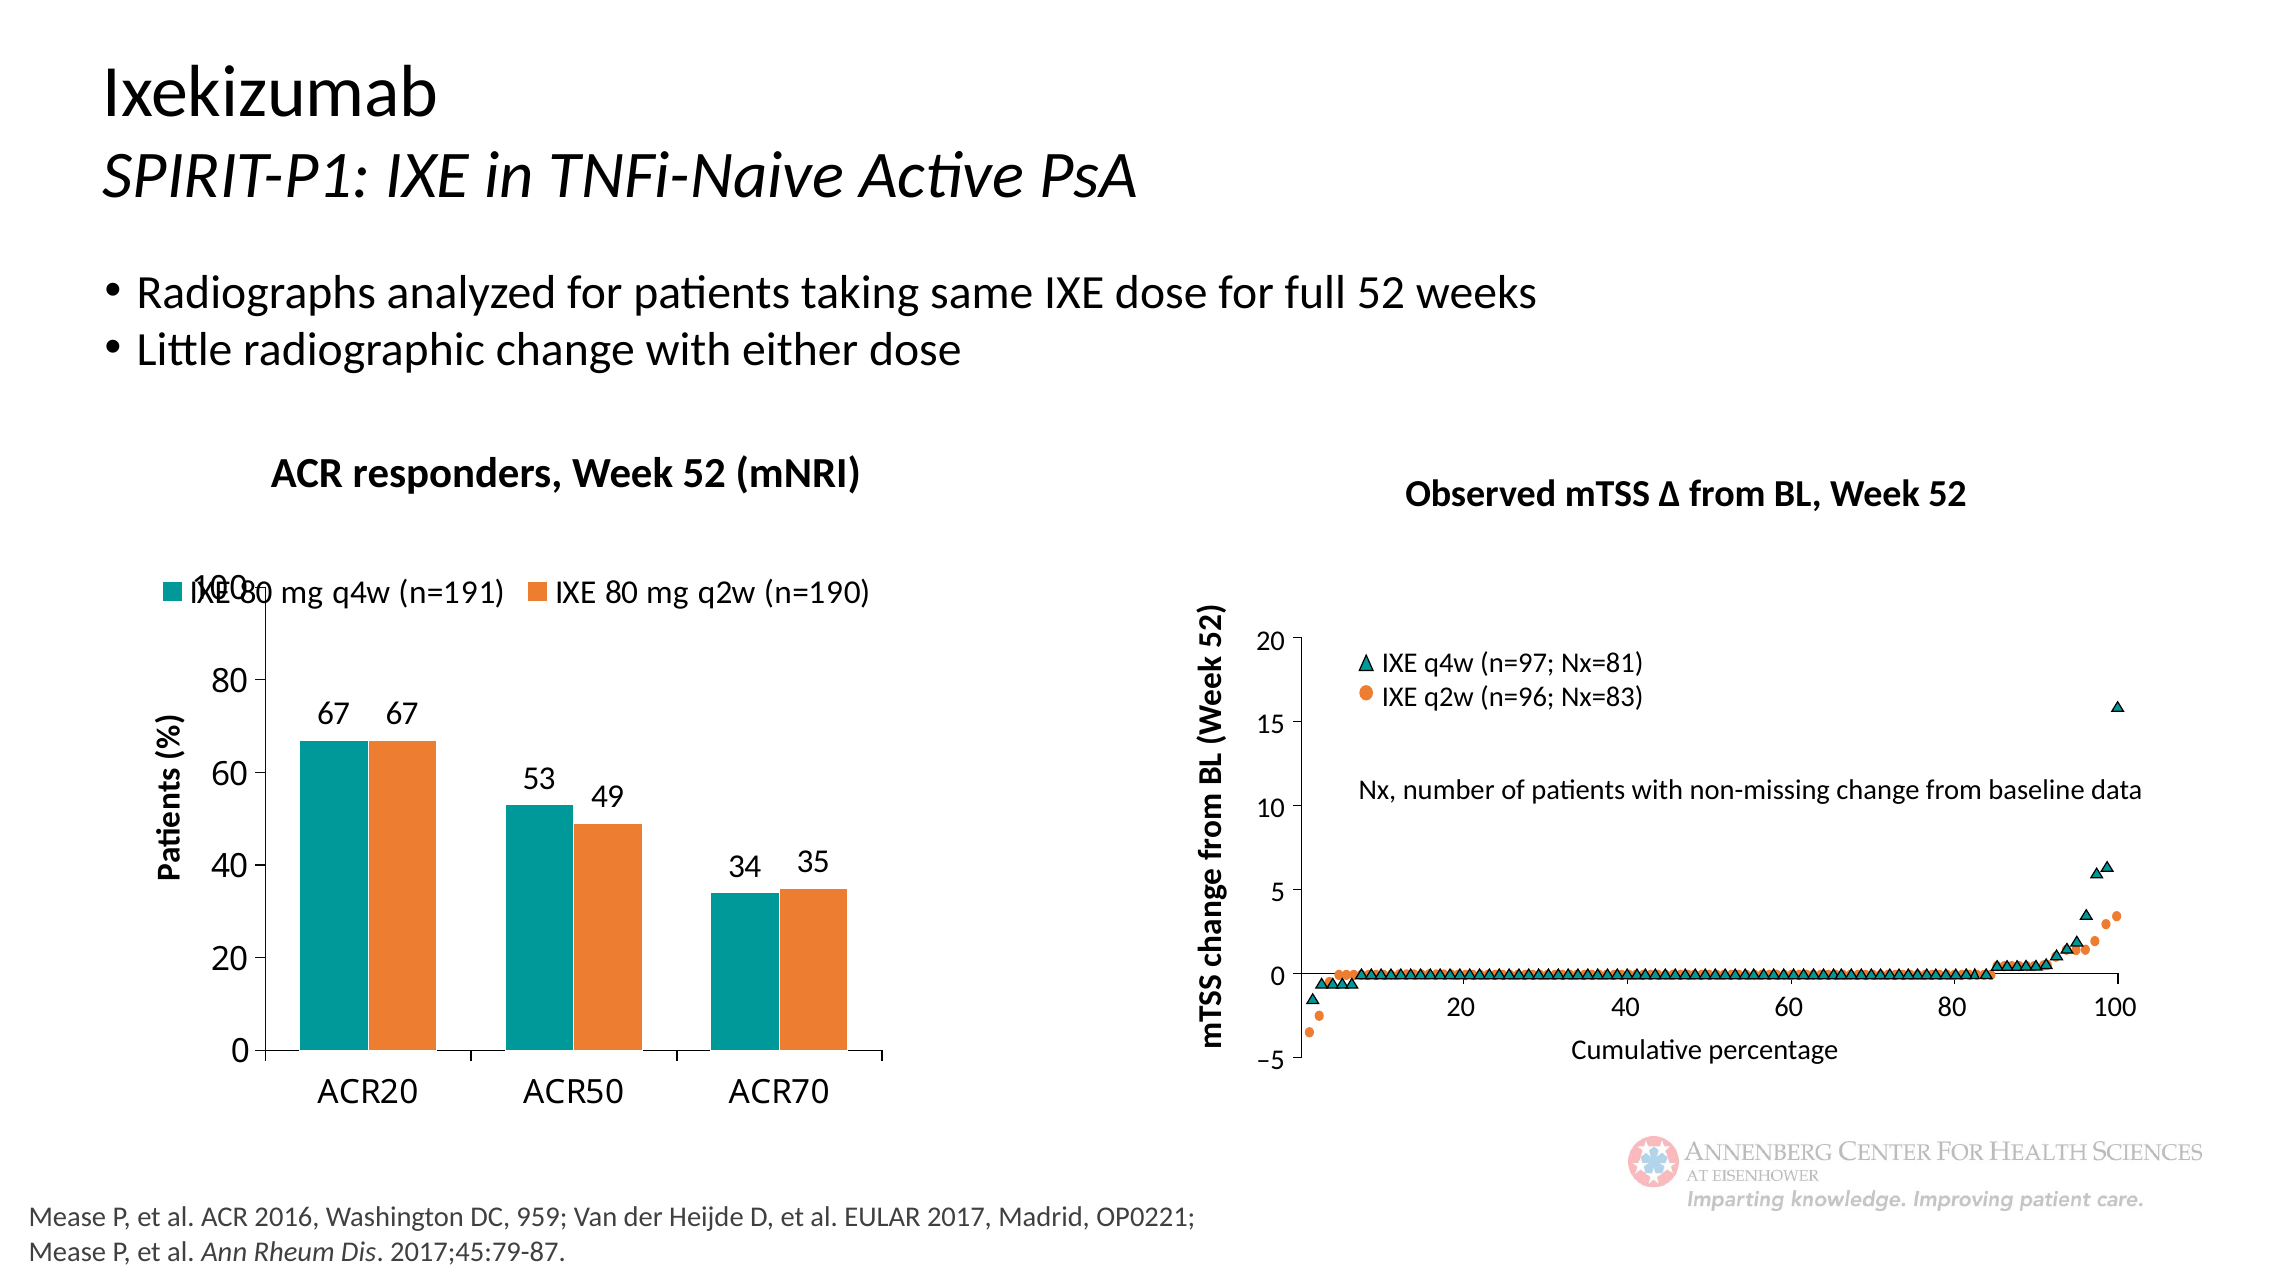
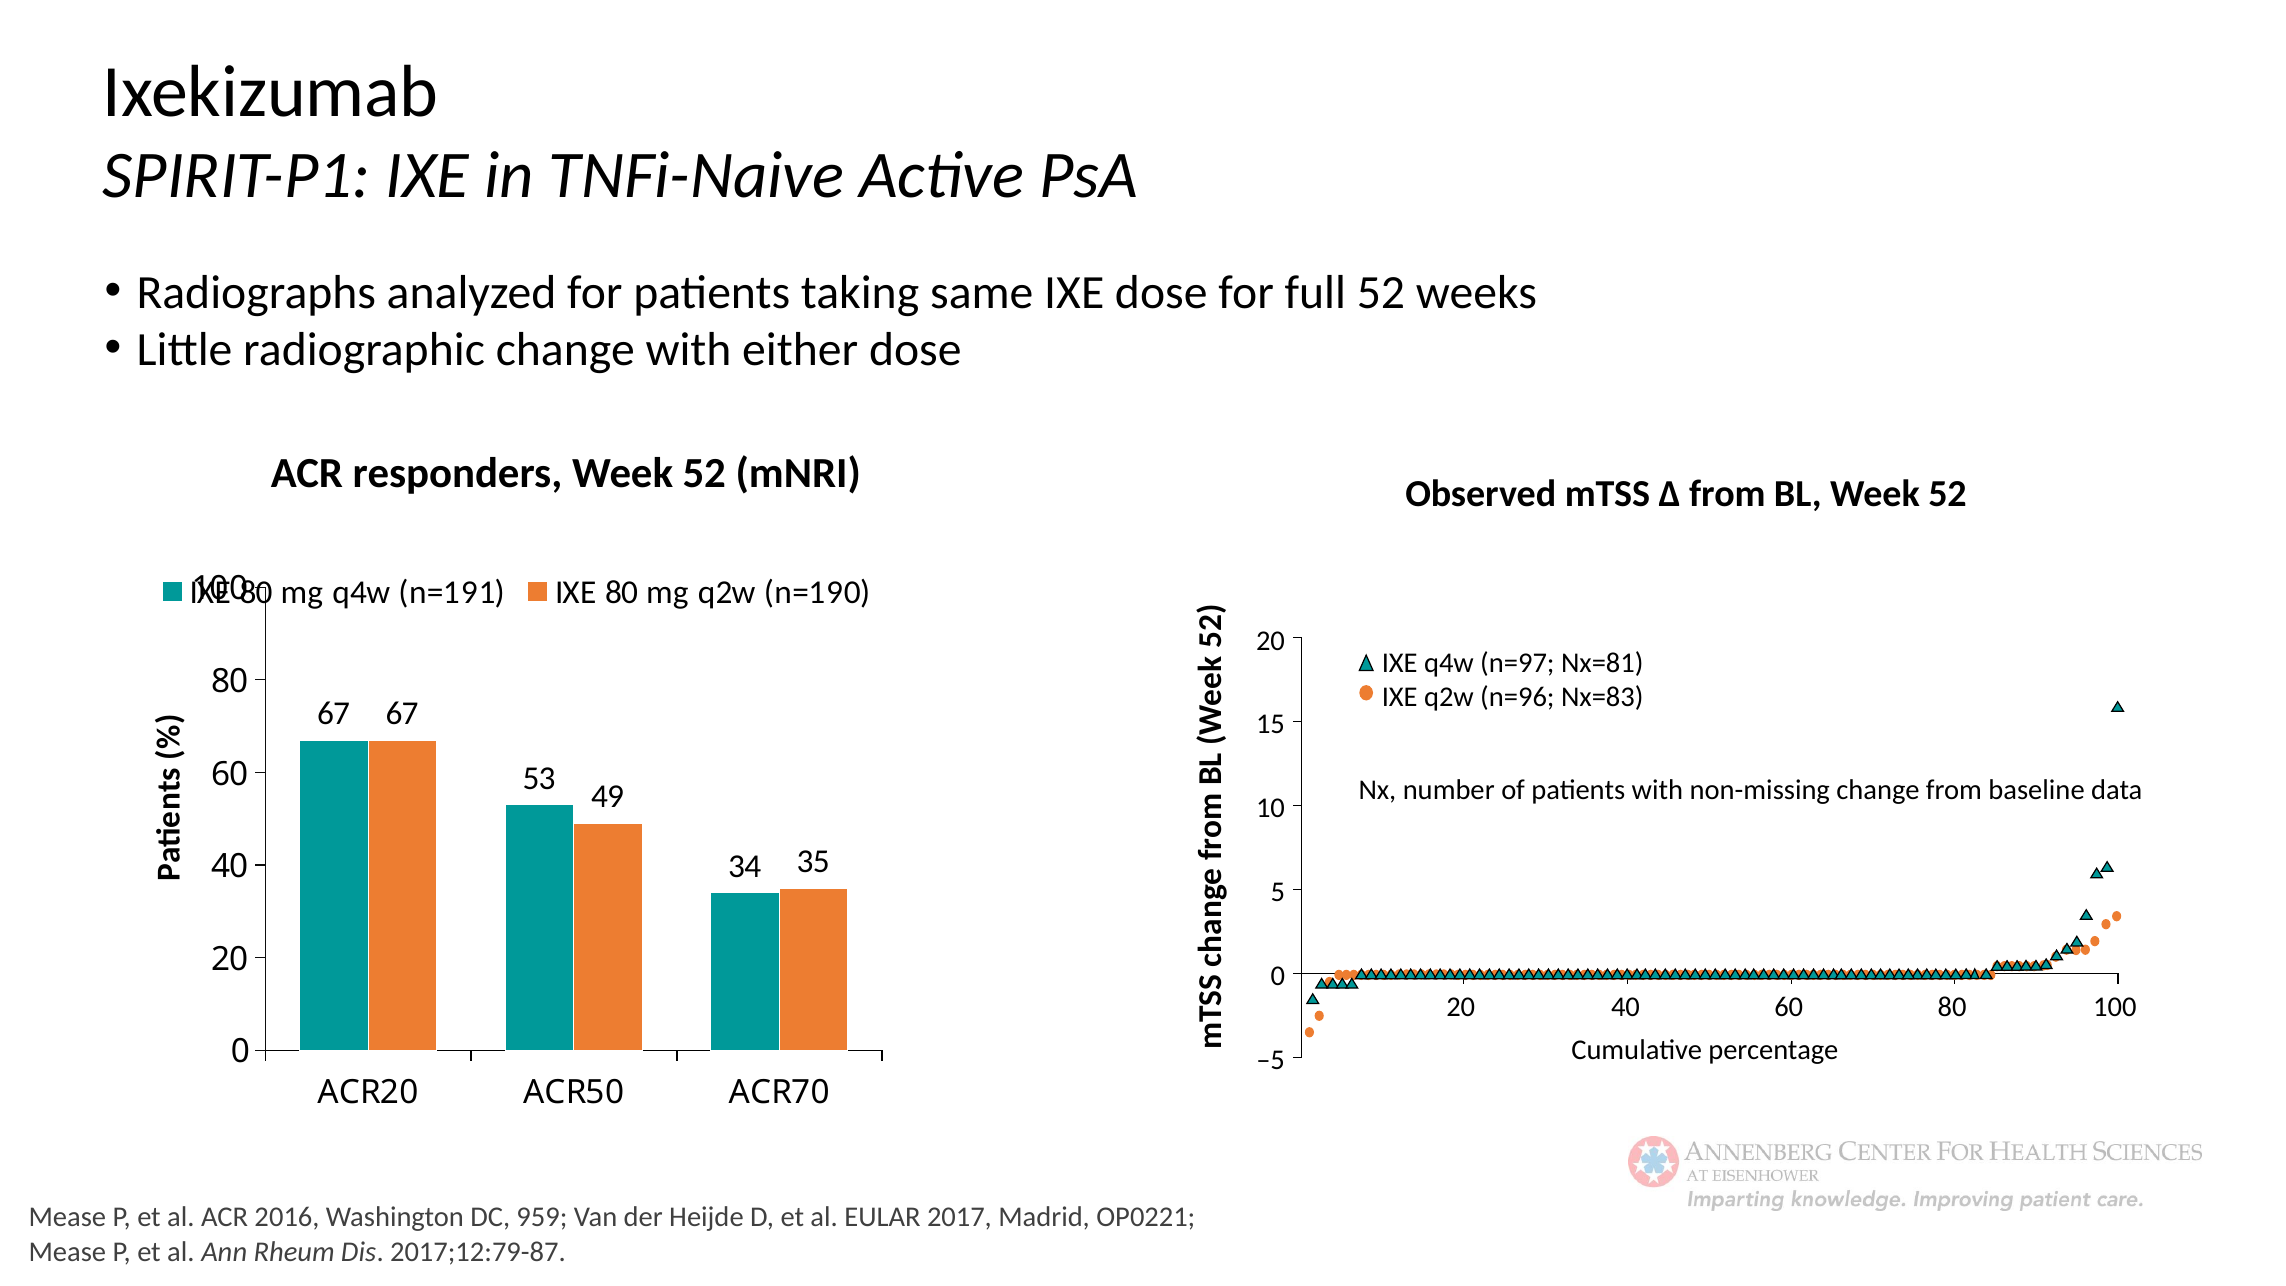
2017;45:79-87: 2017;45:79-87 -> 2017;12:79-87 (478, 1252)
